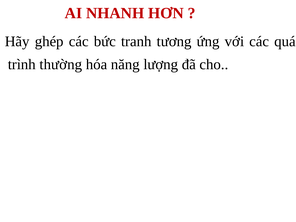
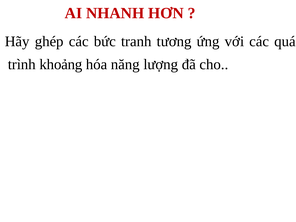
thường: thường -> khoảng (61, 64)
